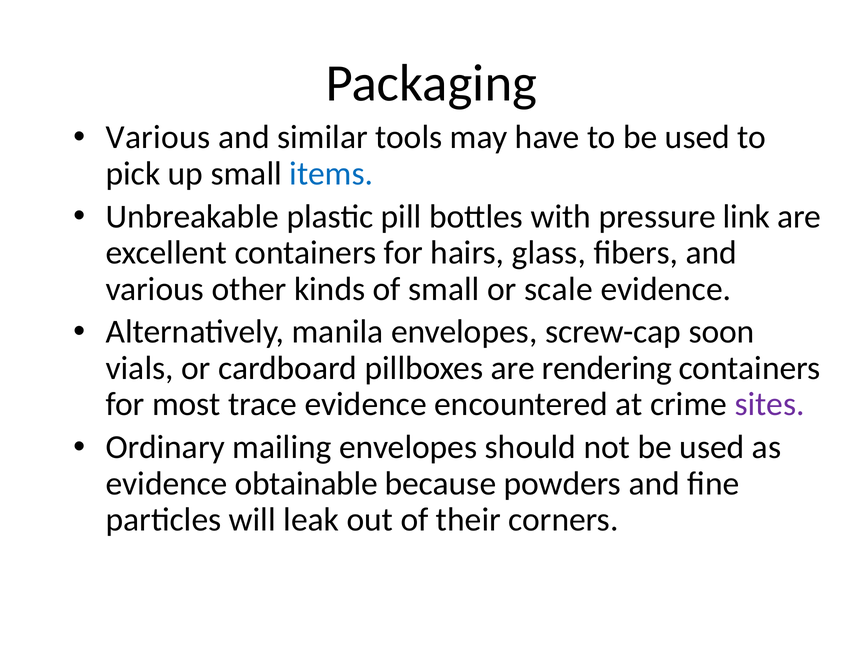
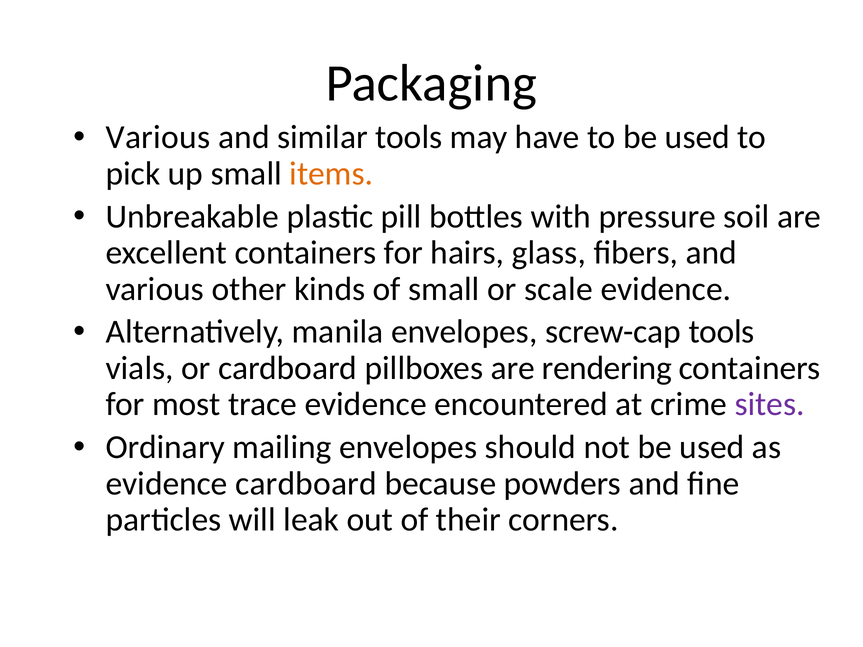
items colour: blue -> orange (331, 174)
link: link -> soil (746, 217)
screw-cap soon: soon -> tools (722, 332)
evidence obtainable: obtainable -> cardboard (306, 484)
